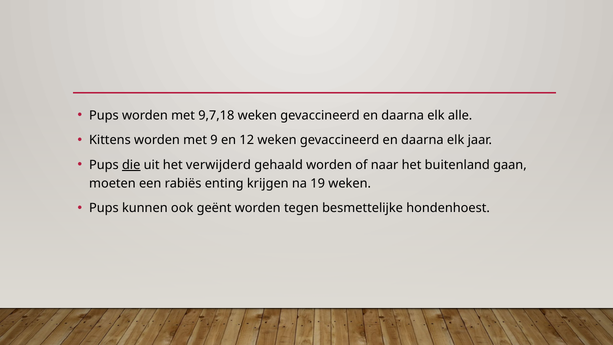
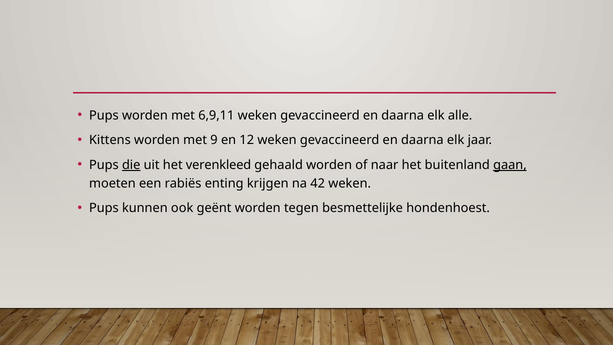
9,7,18: 9,7,18 -> 6,9,11 (216, 115)
verwijderd: verwijderd -> verenkleed (219, 165)
gaan underline: none -> present (510, 165)
19: 19 -> 42 (318, 183)
